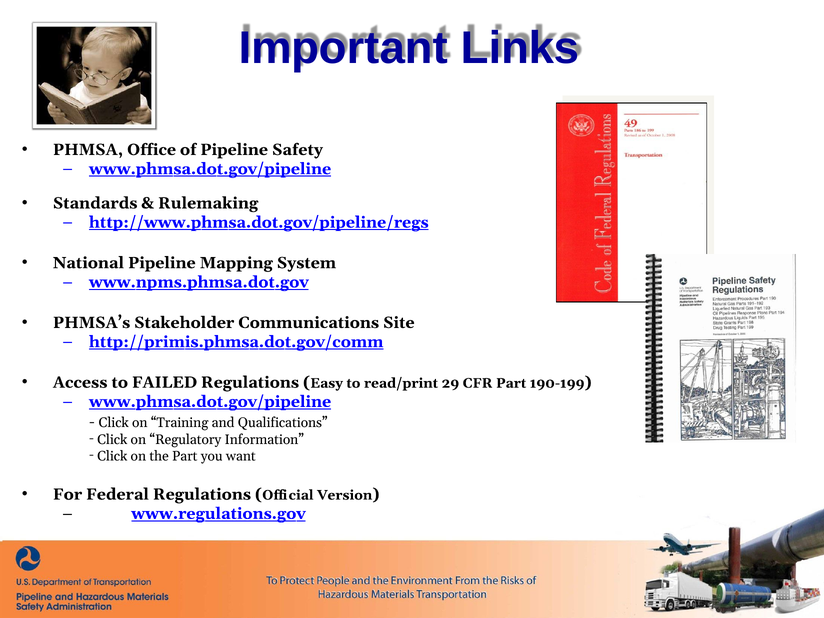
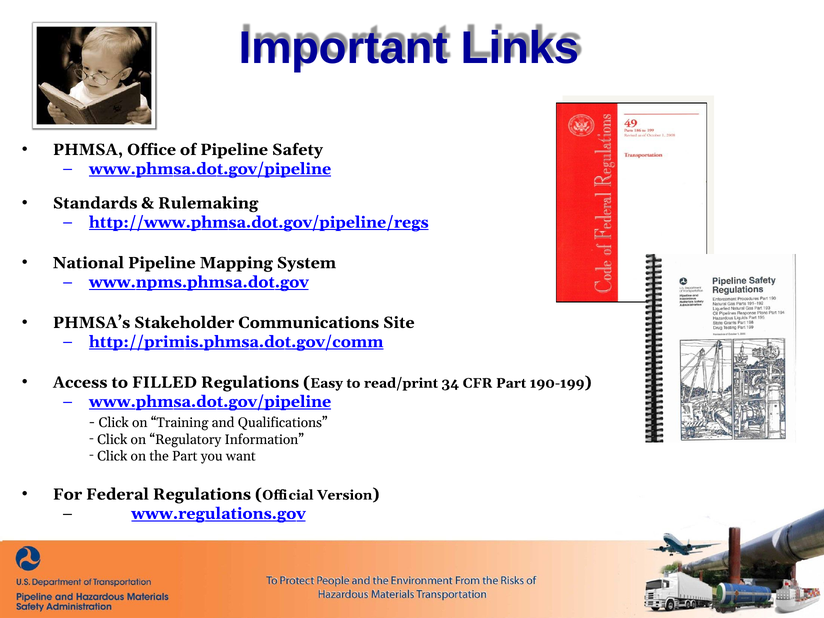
FAILED: FAILED -> FILLED (164, 382)
29: 29 -> 34 (450, 383)
